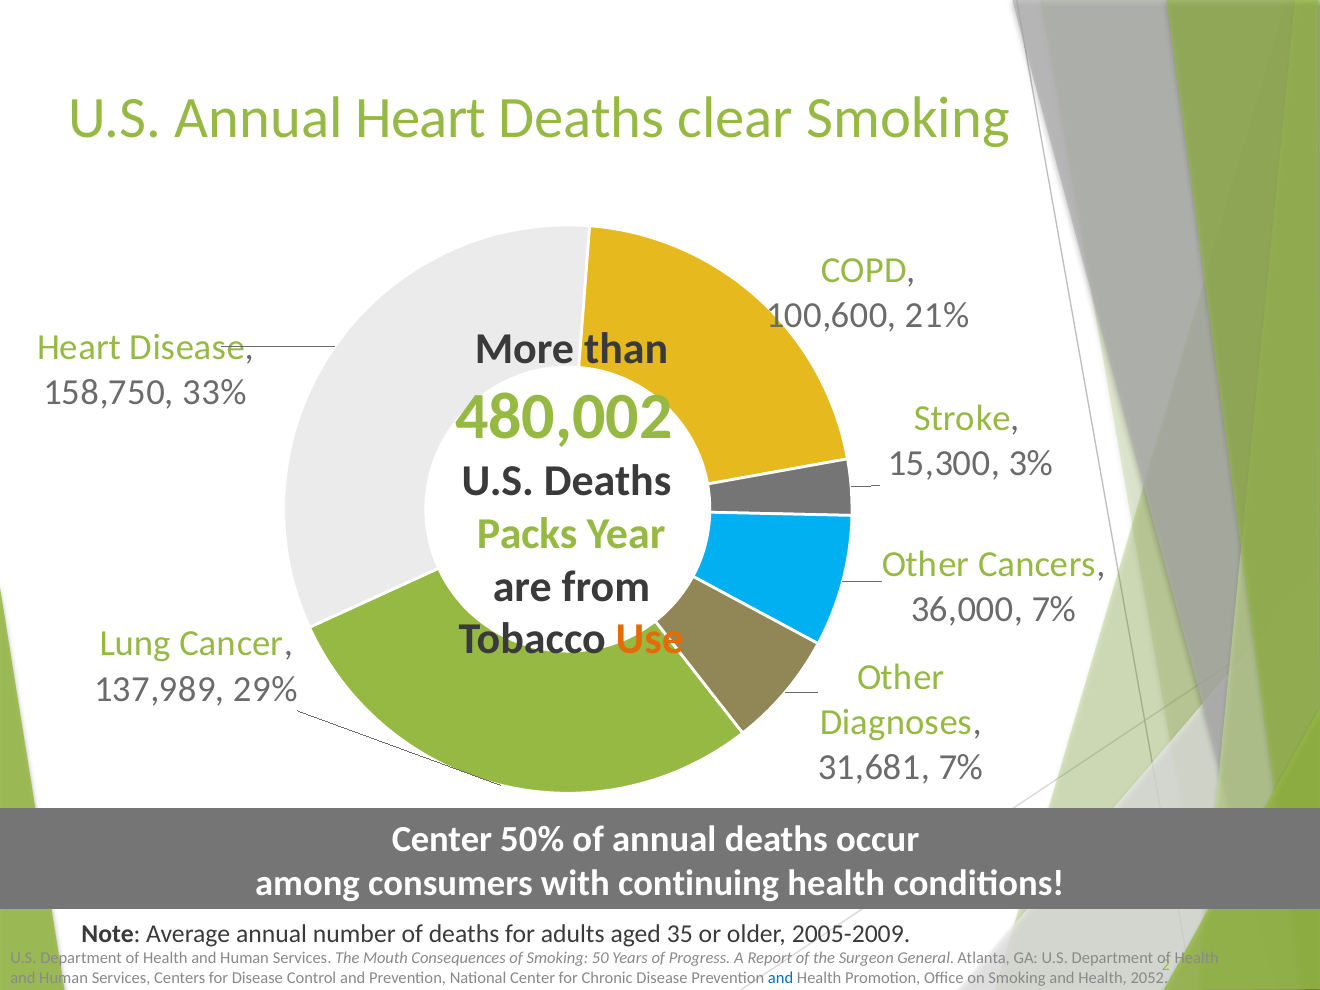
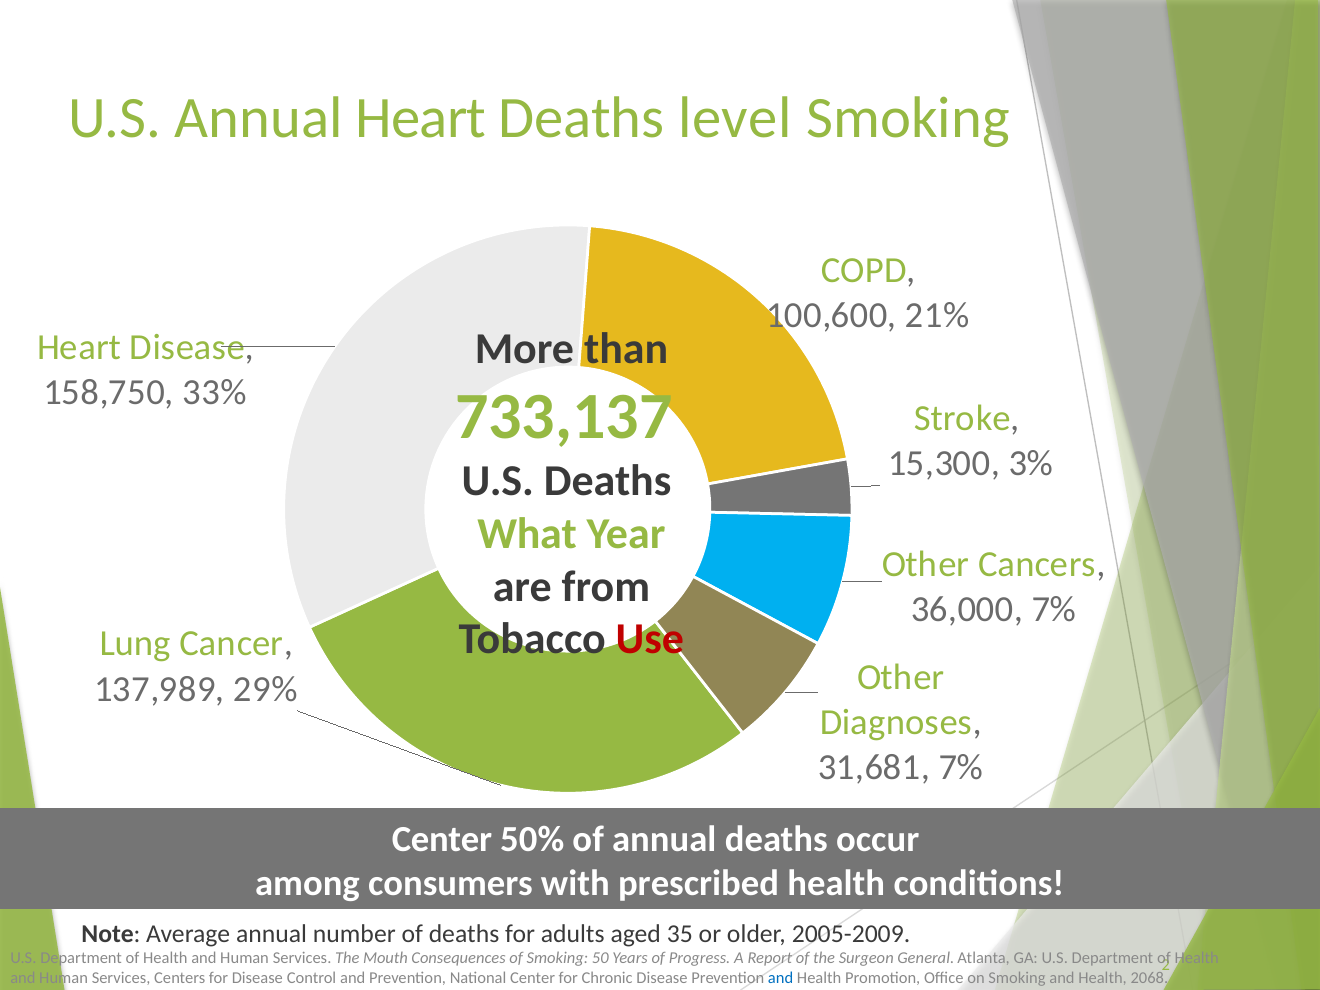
clear: clear -> level (735, 118)
480,002: 480,002 -> 733,137 (564, 417)
Packs: Packs -> What (527, 534)
Use colour: orange -> red (650, 639)
continuing: continuing -> prescribed (699, 883)
2052: 2052 -> 2068 (1149, 978)
